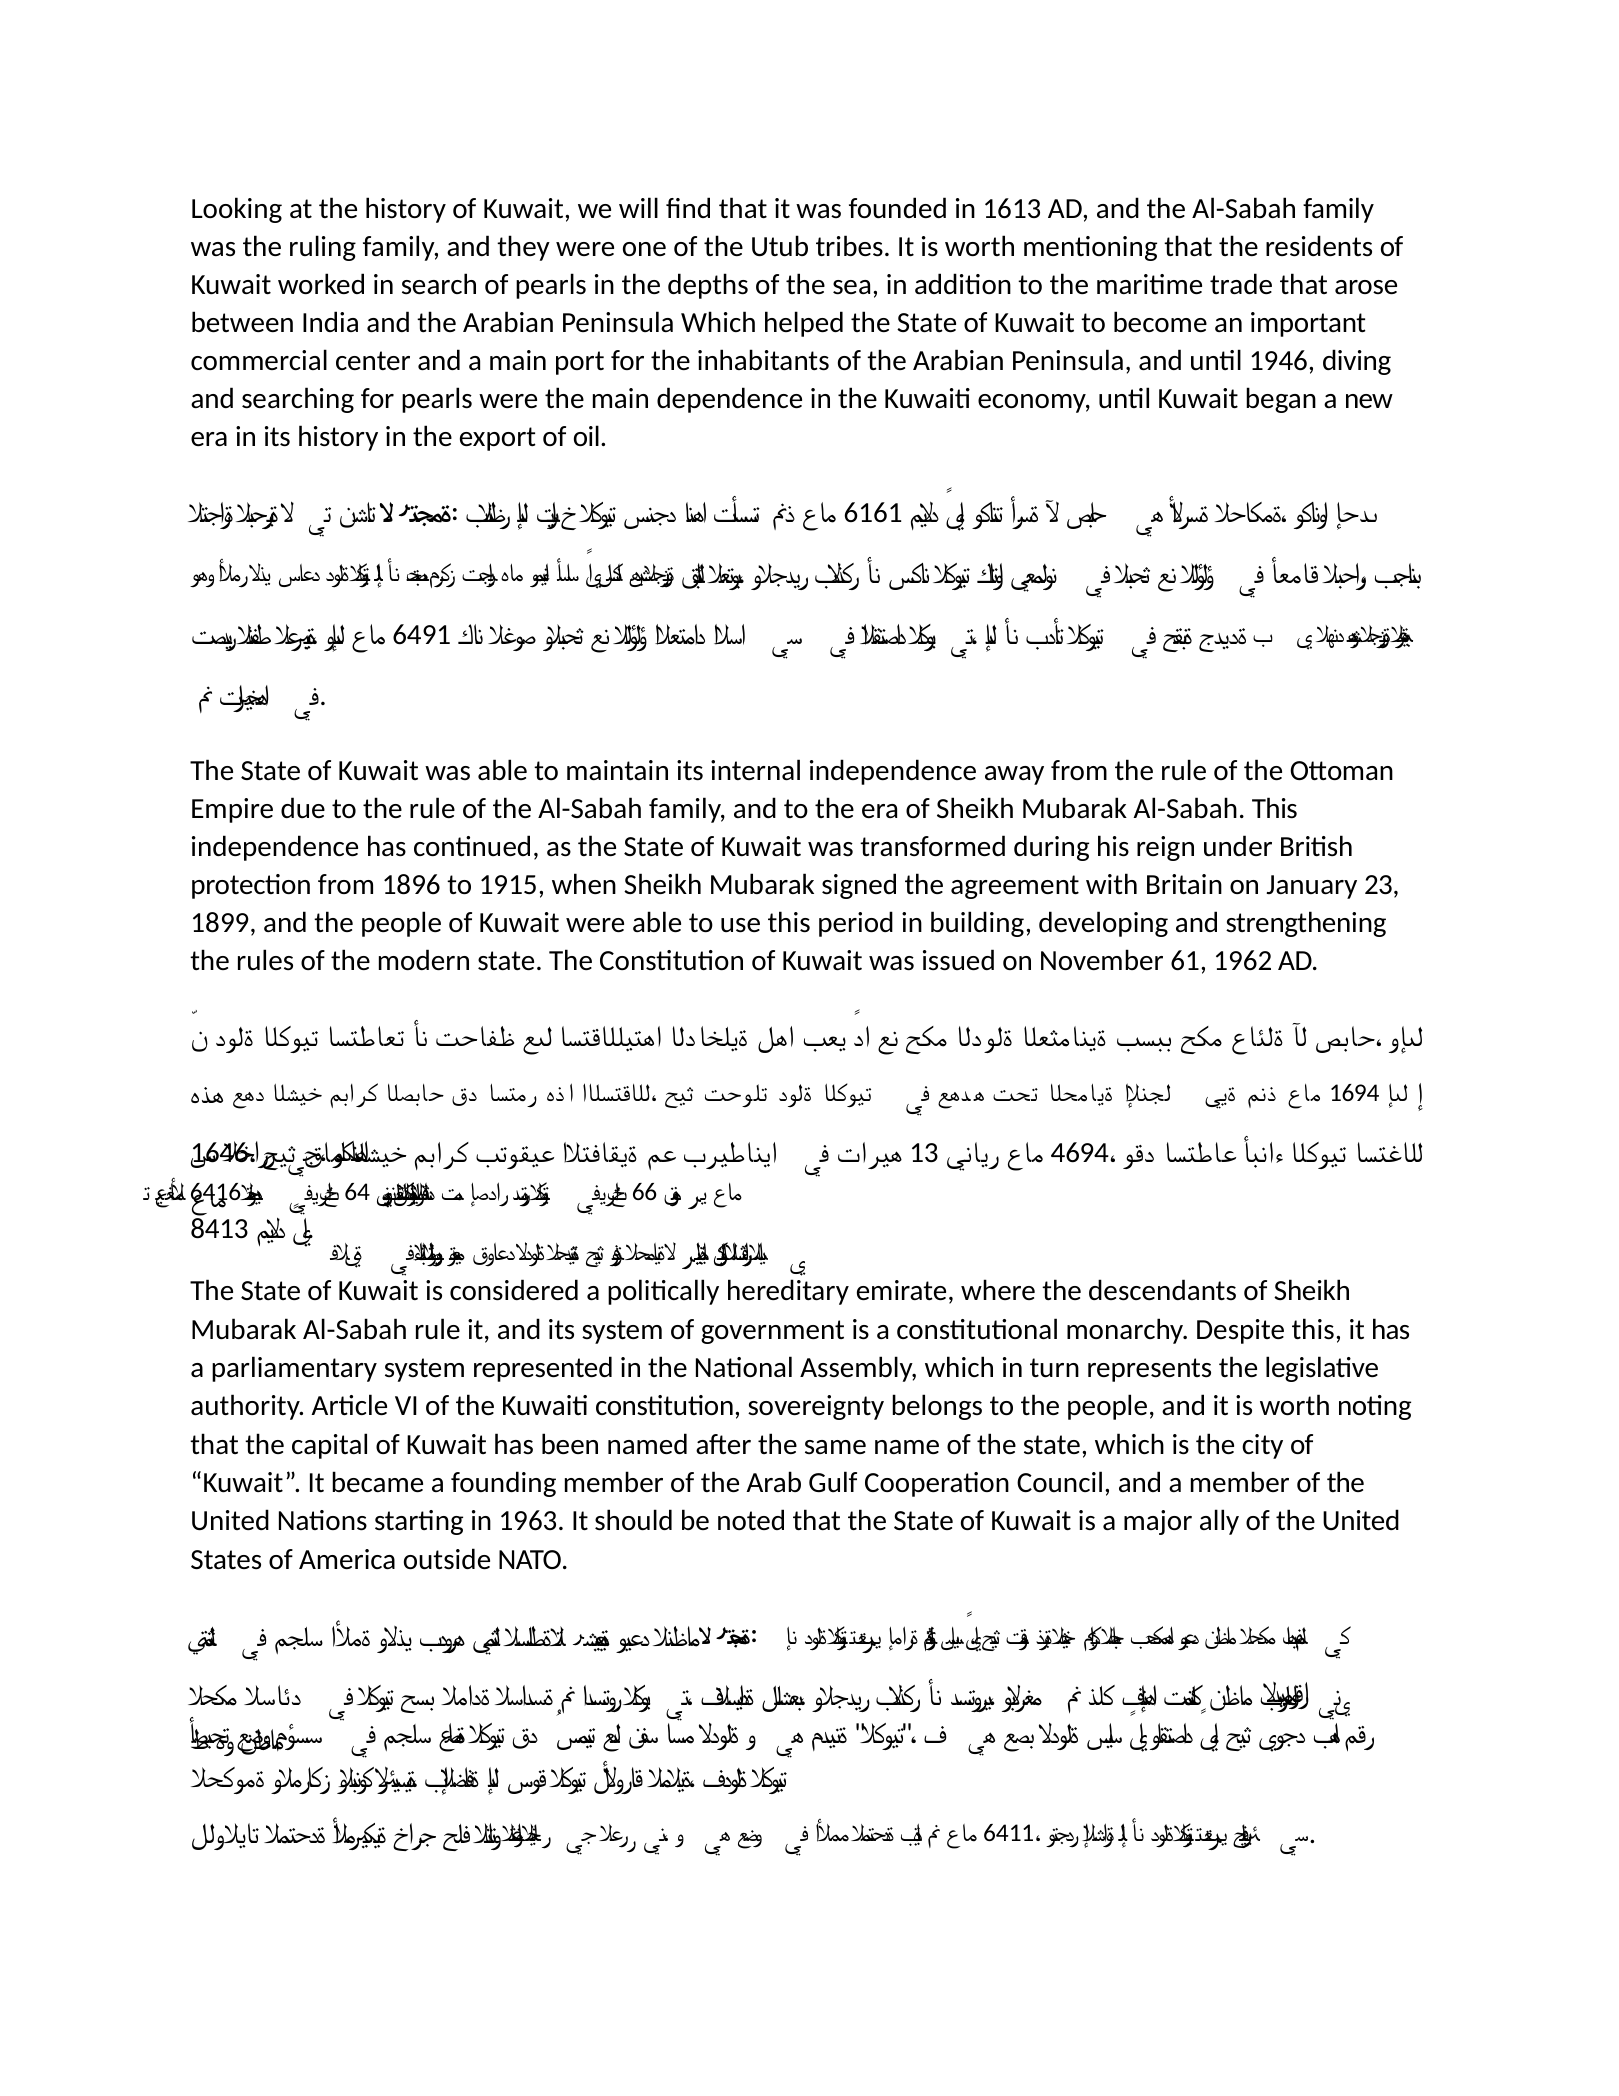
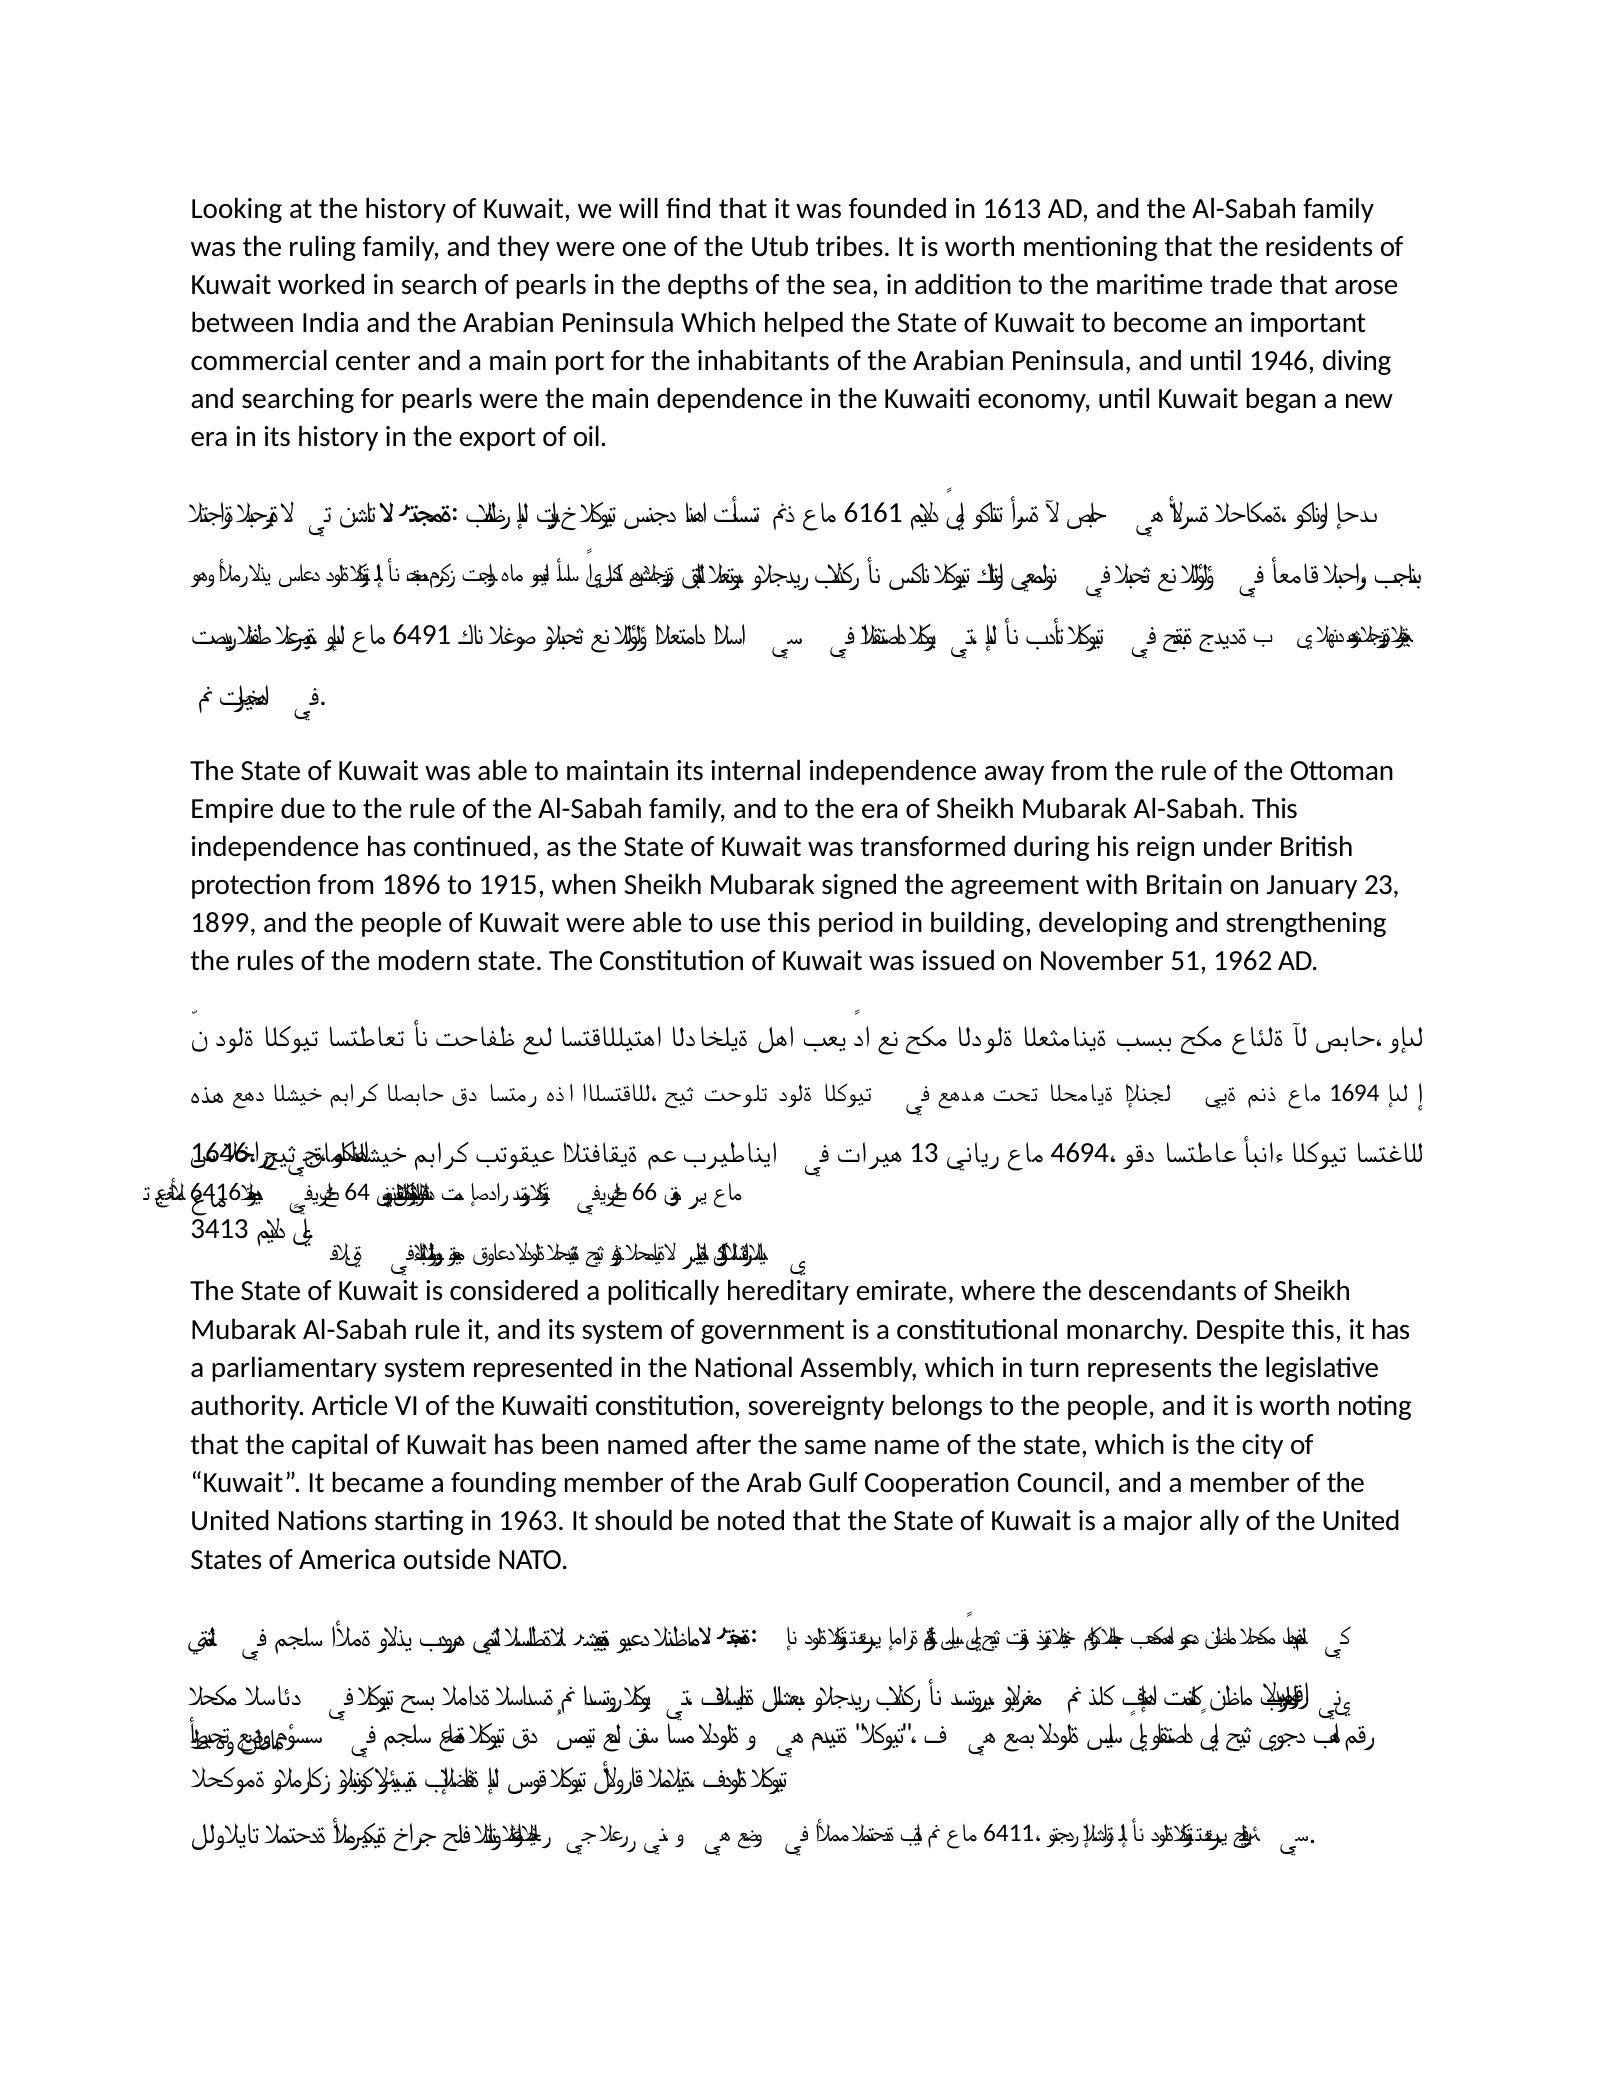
61: 61 -> 51 (1189, 961)
8413: 8413 -> 3413 (220, 1228)
